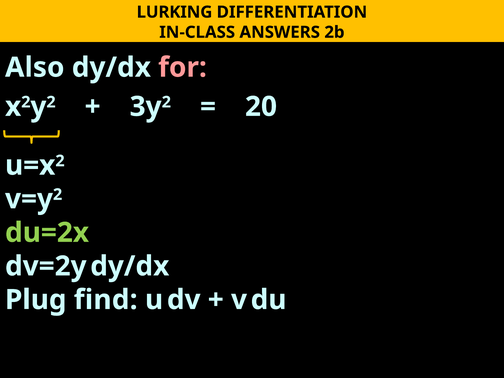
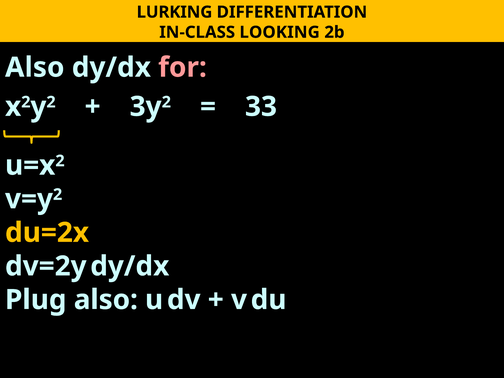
ANSWERS: ANSWERS -> LOOKING (280, 32)
20: 20 -> 33 (261, 107)
du=2x colour: light green -> yellow (47, 233)
Plug find: find -> also (106, 300)
